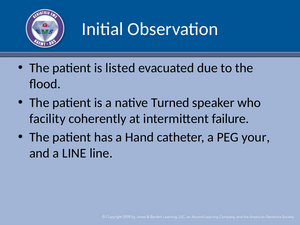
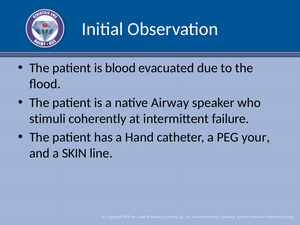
listed: listed -> blood (120, 68)
Turned: Turned -> Airway (170, 103)
facility: facility -> stimuli (47, 119)
a LINE: LINE -> SKIN (74, 153)
